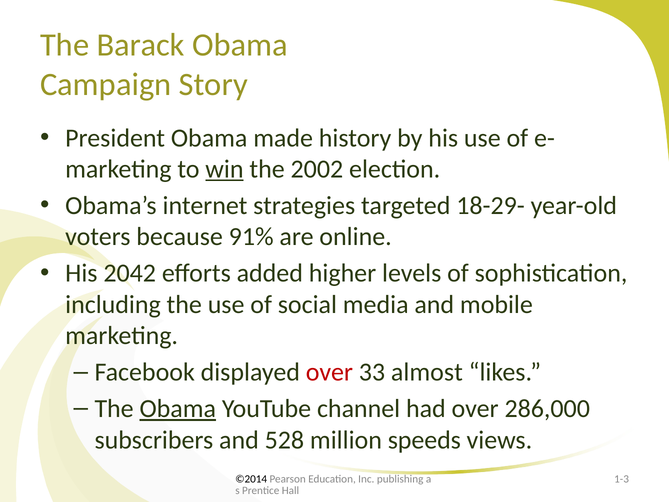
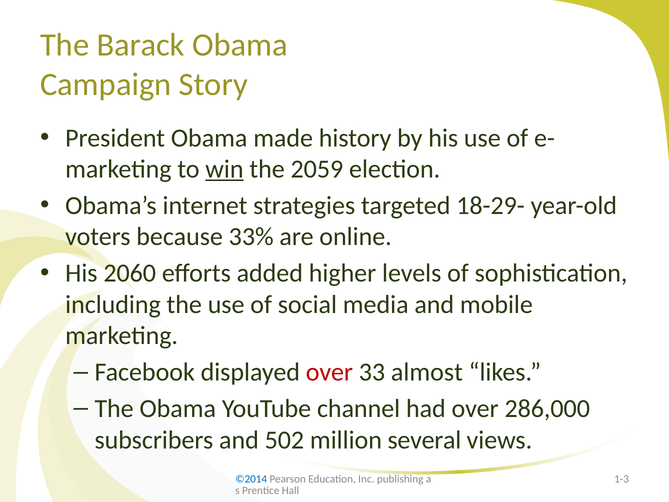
2002: 2002 -> 2059 (317, 169)
91%: 91% -> 33% (251, 237)
2042: 2042 -> 2060 (130, 273)
Obama underline: present -> none (178, 409)
528: 528 -> 502 (284, 440)
speeds: speeds -> several (424, 440)
©2014 colour: black -> blue (251, 479)
